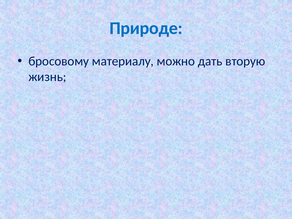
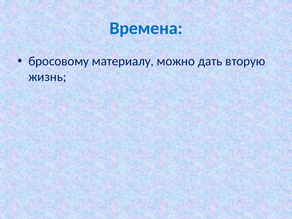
Природе: Природе -> Времена (146, 28)
